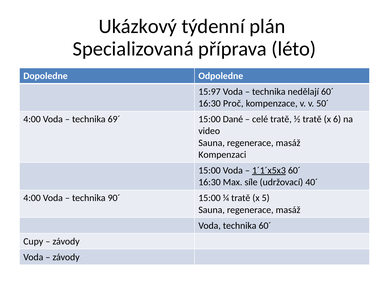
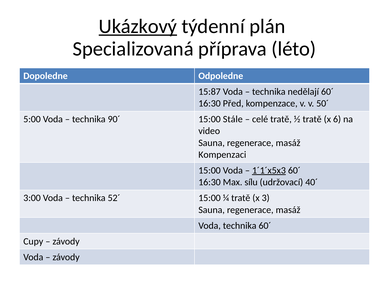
Ukázkový underline: none -> present (138, 26)
15:97: 15:97 -> 15:87 (210, 92)
Proč: Proč -> Před (233, 104)
4:00: 4:00 -> 5:00 (32, 119)
69´: 69´ -> 90´ (114, 119)
Dané: Dané -> Stále (233, 119)
síle: síle -> sílu (251, 183)
4:00: 4:00 -> 3:00 (32, 199)
90´: 90´ -> 52´ (114, 199)
5: 5 -> 3 (266, 199)
